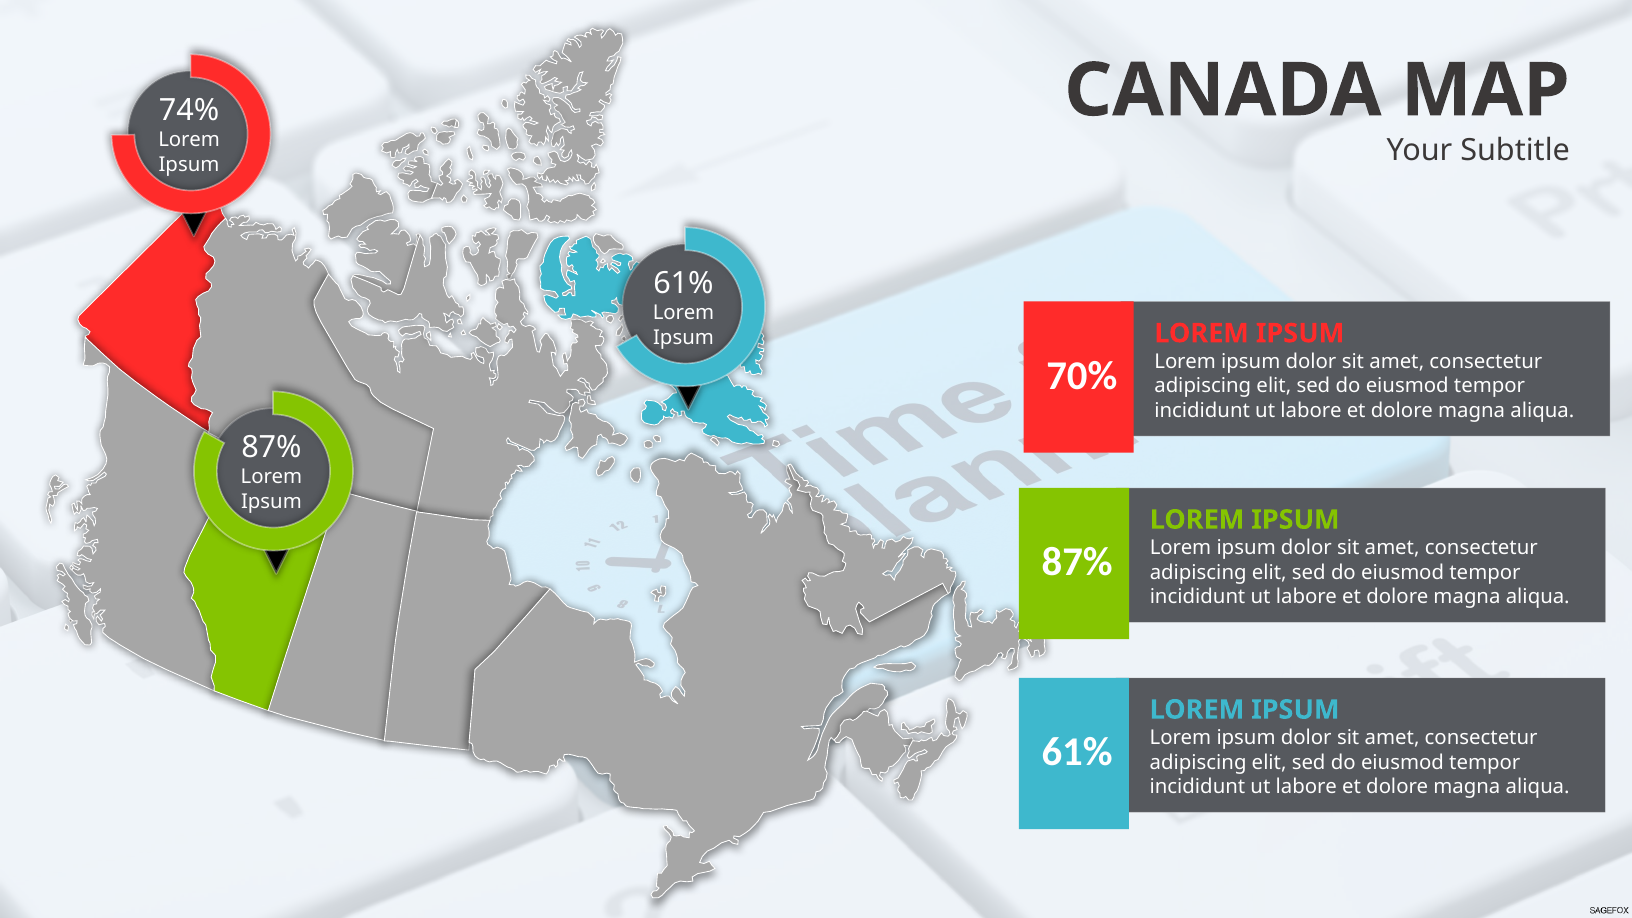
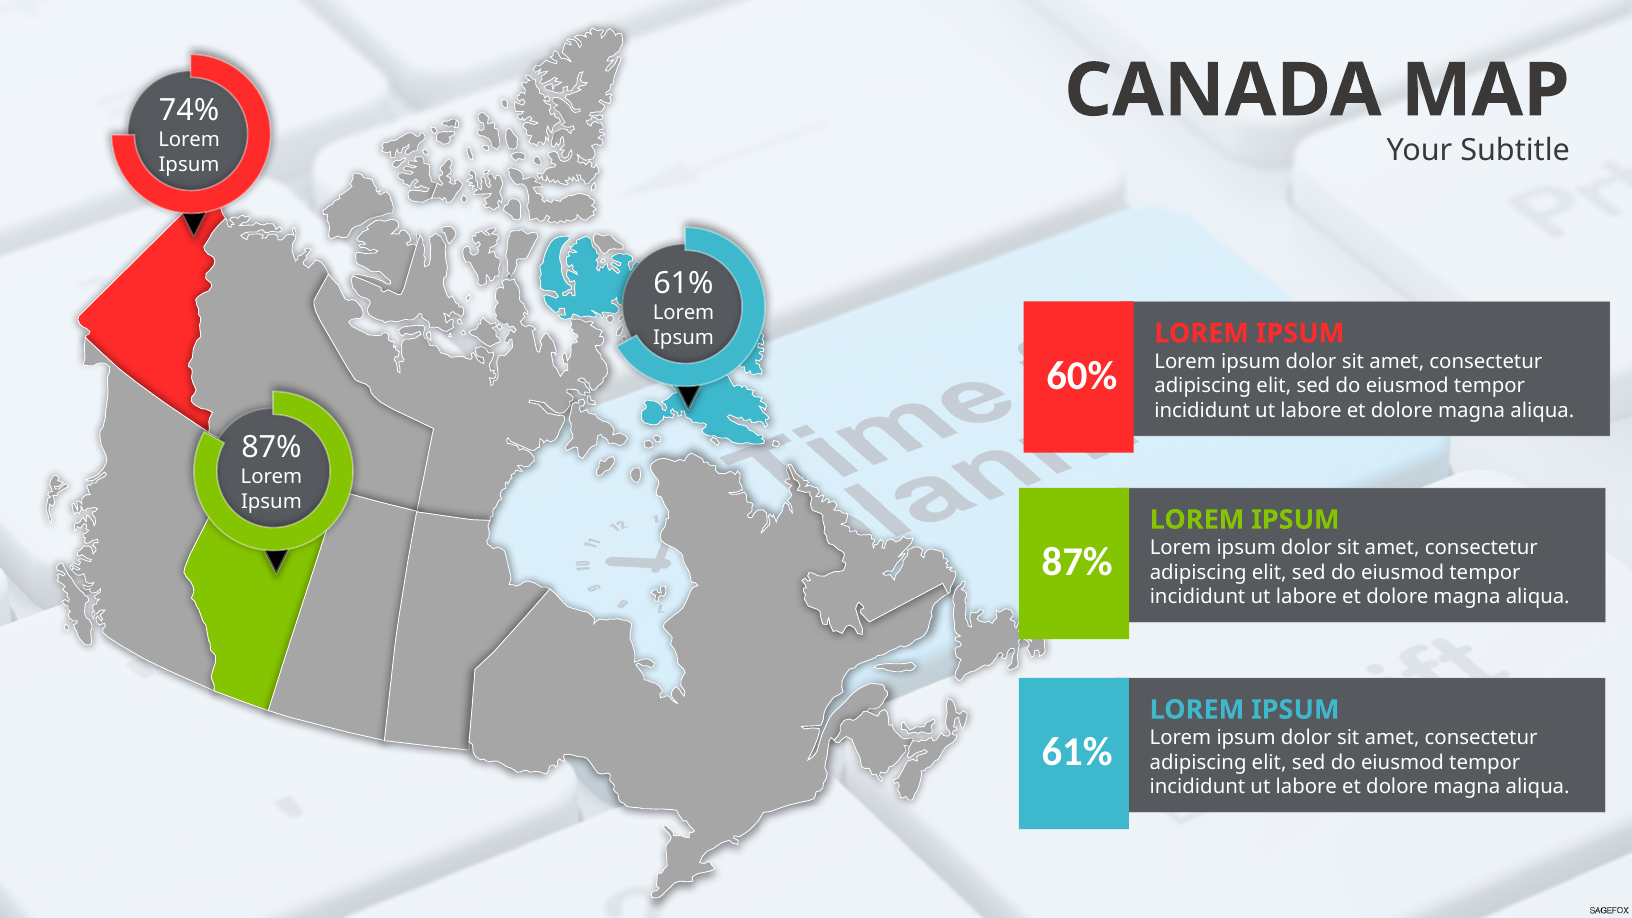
70%: 70% -> 60% (1082, 376)
